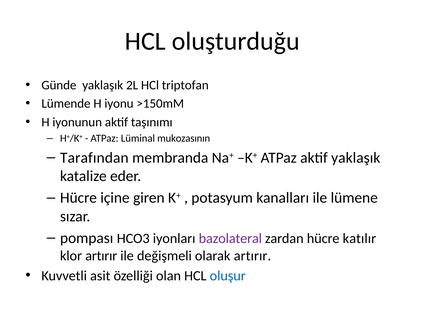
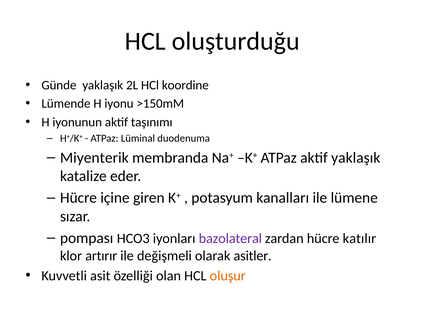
triptofan: triptofan -> koordine (185, 85)
mukozasının: mukozasının -> duodenuma (184, 138)
Tarafından: Tarafından -> Miyenterik (94, 158)
olarak artırır: artırır -> asitler (253, 255)
oluşur colour: blue -> orange (228, 276)
